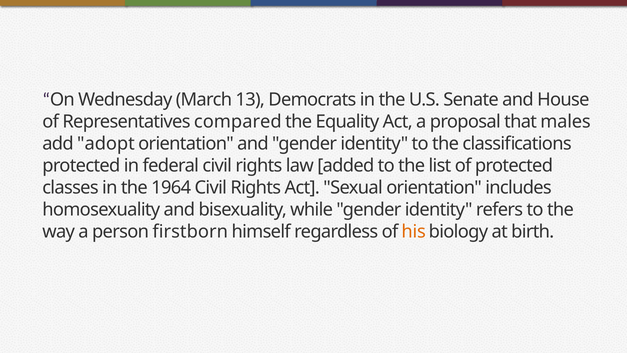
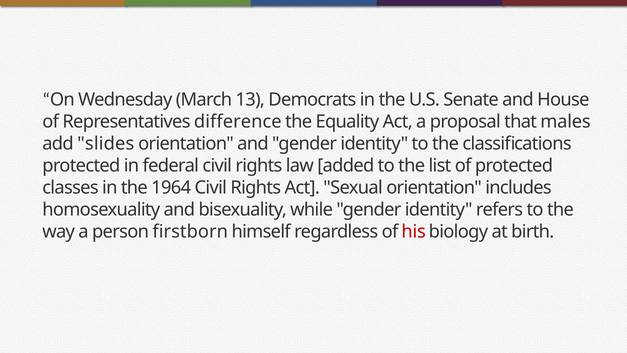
compared: compared -> difference (238, 122)
adopt: adopt -> slides (106, 144)
his colour: orange -> red (414, 231)
